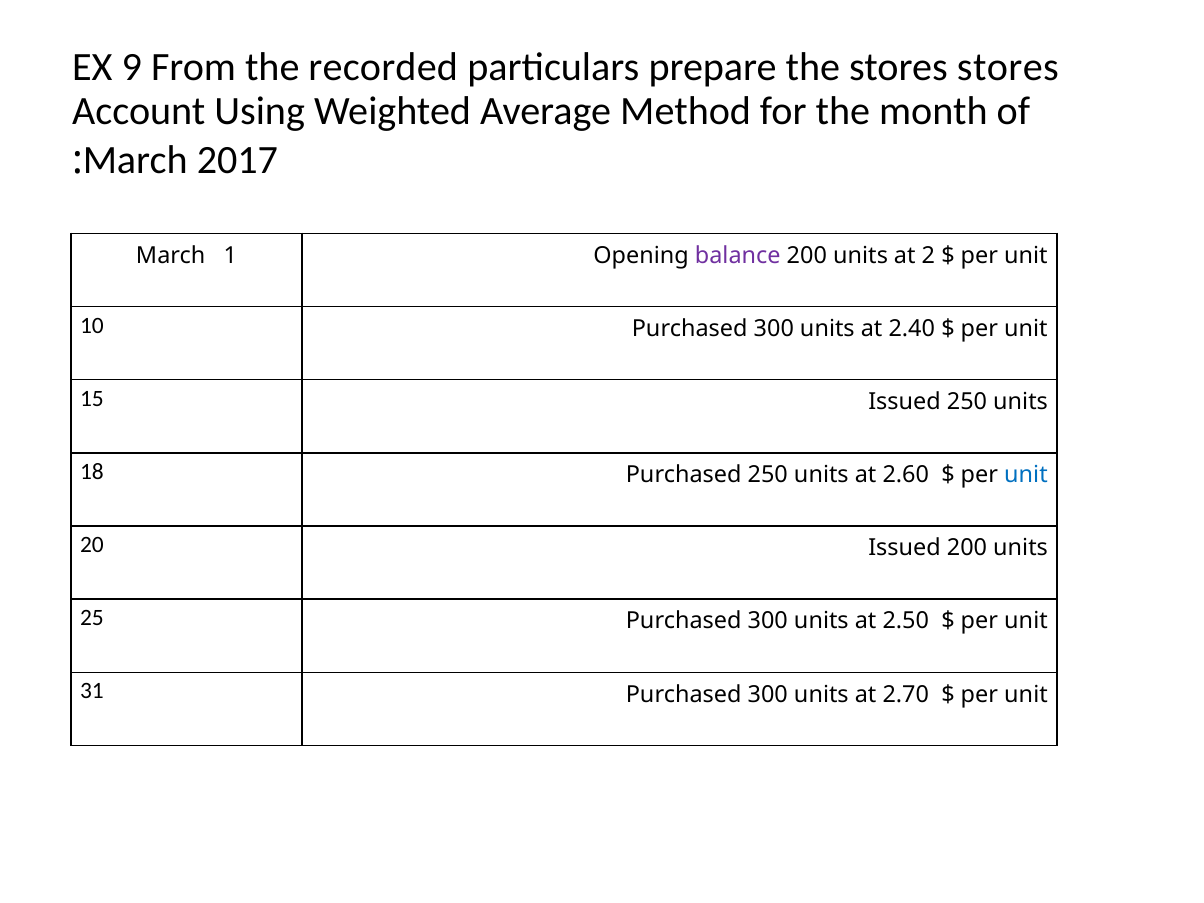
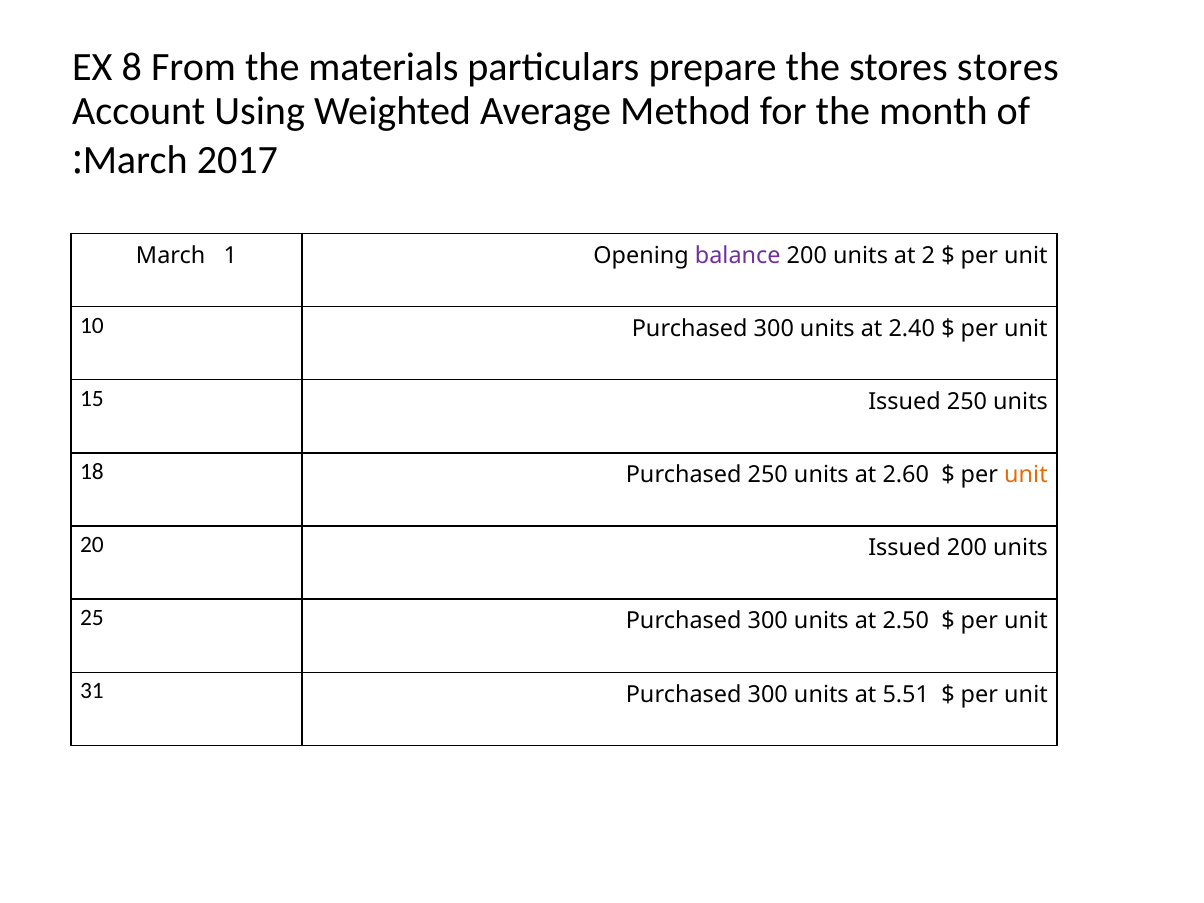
9: 9 -> 8 (132, 68)
recorded: recorded -> materials (383, 68)
unit colour: blue -> orange (1026, 475)
2.70: 2.70 -> 5.51 (906, 694)
